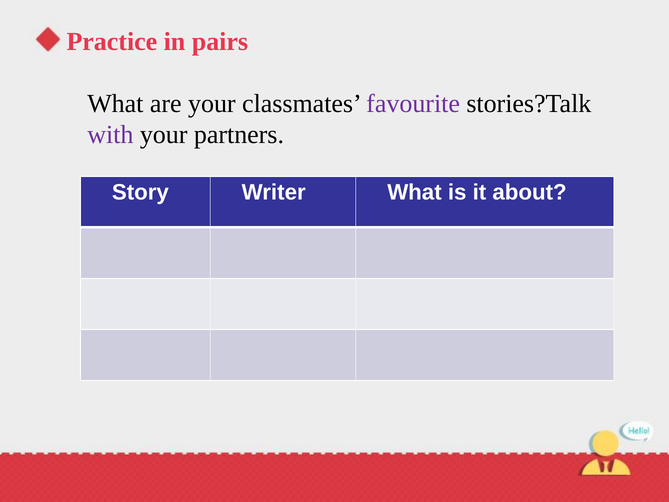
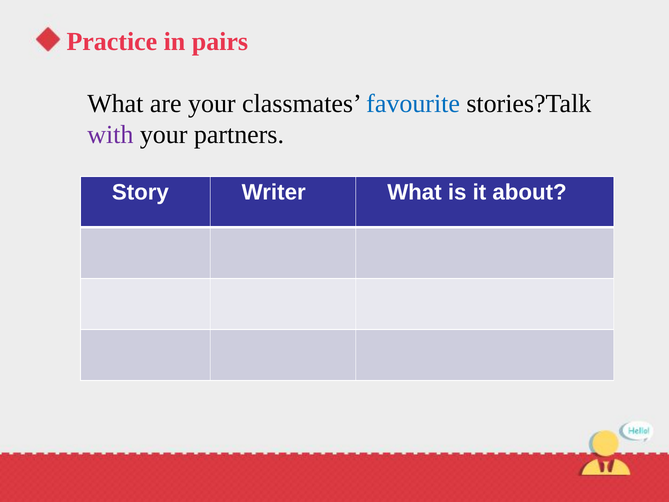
favourite colour: purple -> blue (413, 104)
